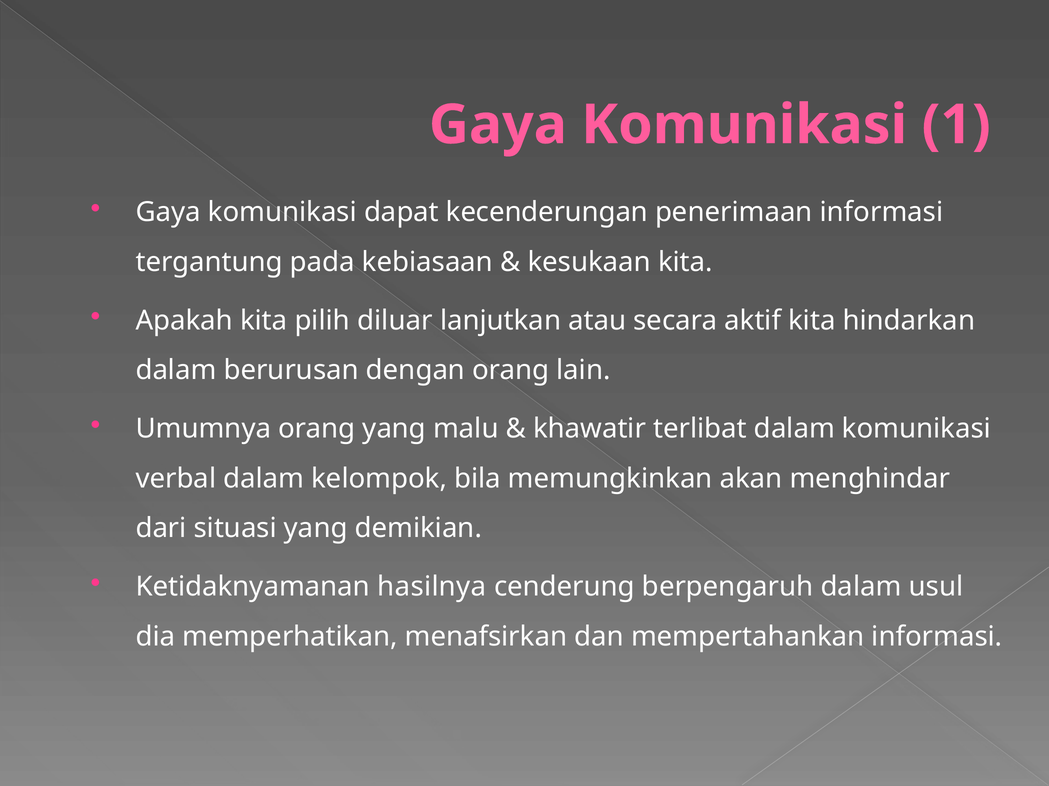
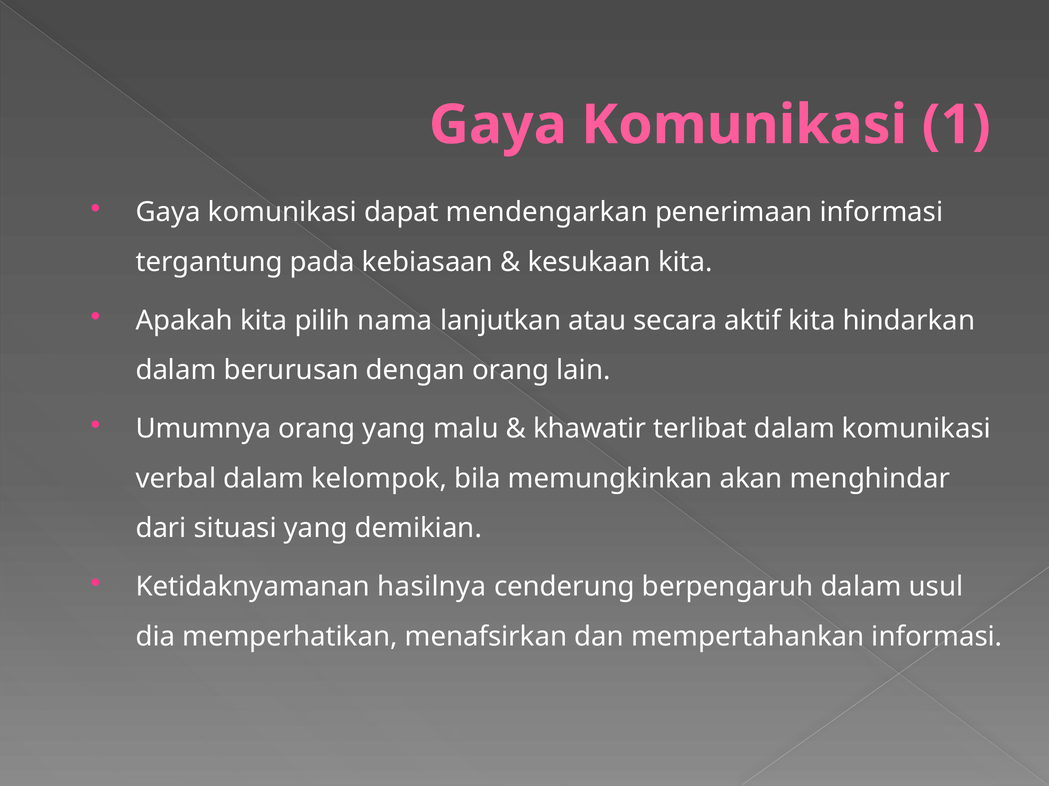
kecenderungan: kecenderungan -> mendengarkan (547, 212)
diluar: diluar -> nama (395, 321)
